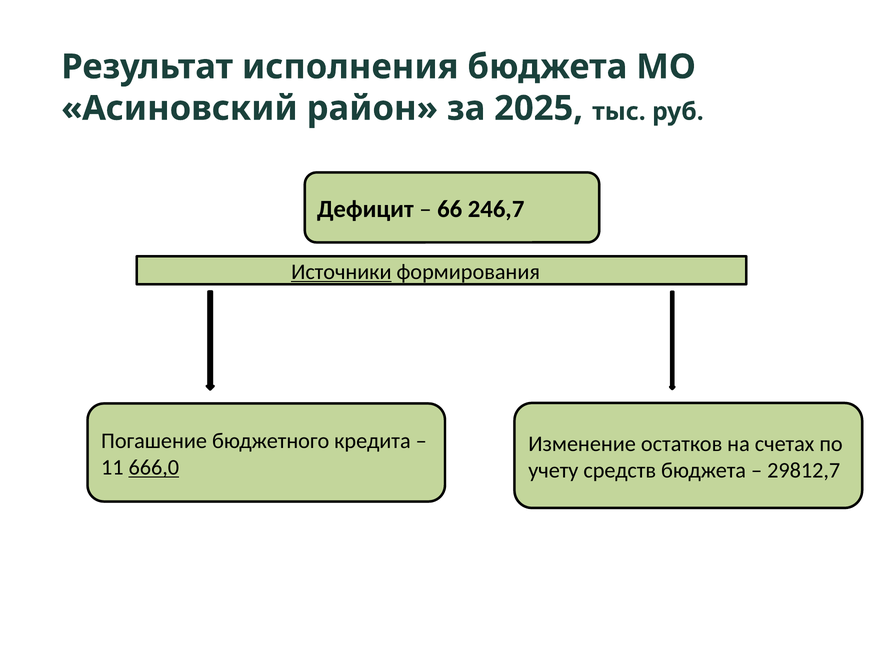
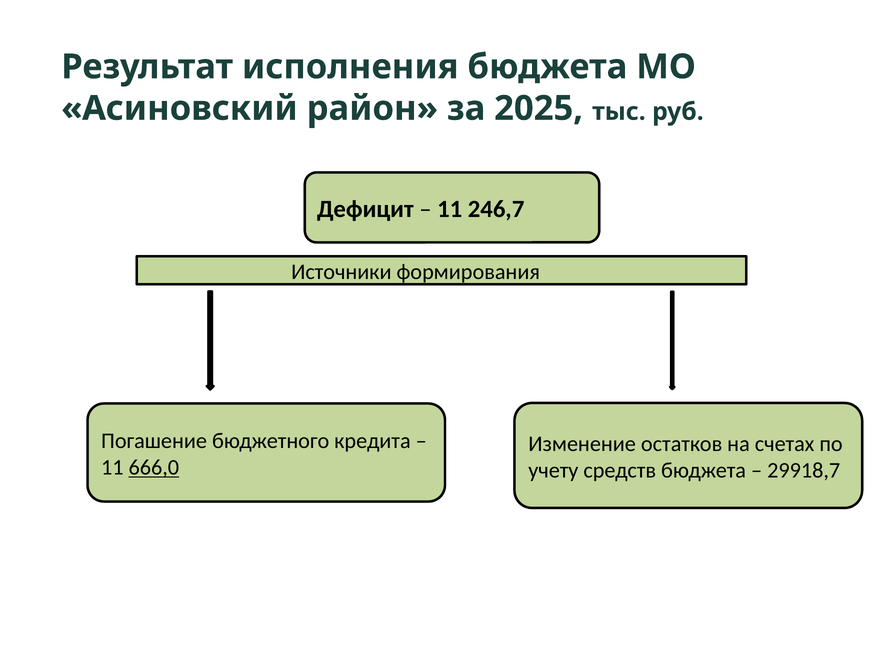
66: 66 -> 11 (450, 209)
Источники underline: present -> none (341, 272)
29812,7: 29812,7 -> 29918,7 (804, 471)
